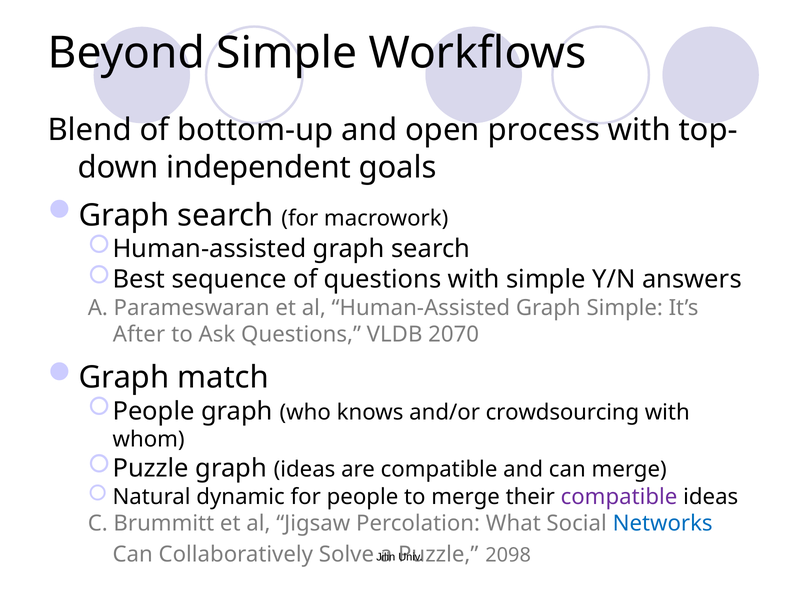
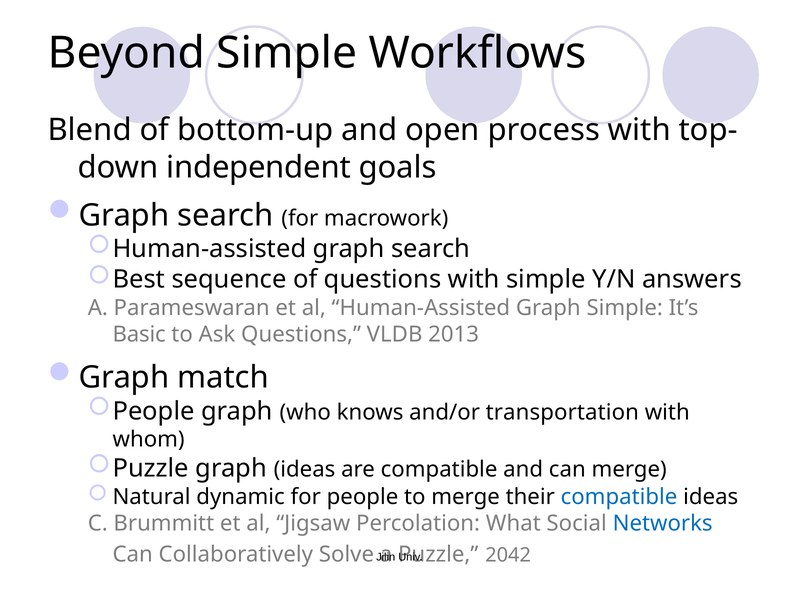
After: After -> Basic (139, 335)
2070: 2070 -> 2013 (454, 335)
crowdsourcing: crowdsourcing -> transportation (562, 412)
compatible colour: purple -> blue (619, 497)
2098: 2098 -> 2042 (508, 555)
